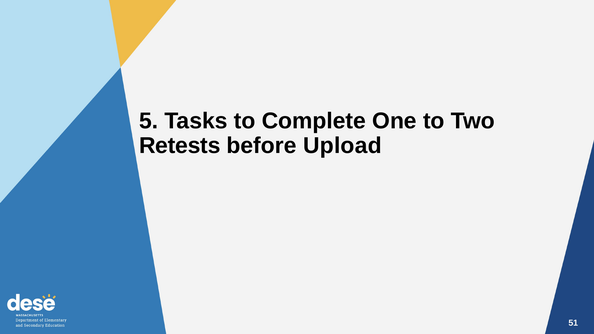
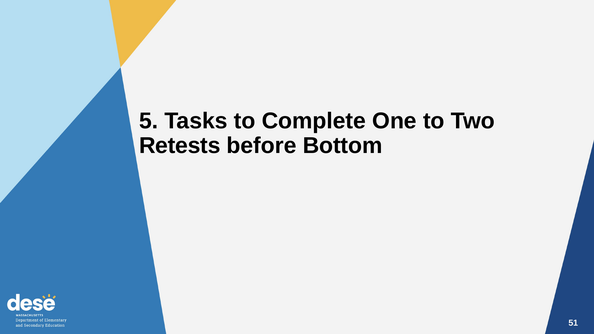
Upload: Upload -> Bottom (343, 146)
